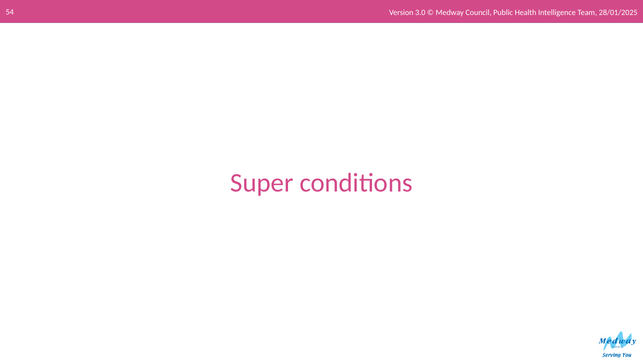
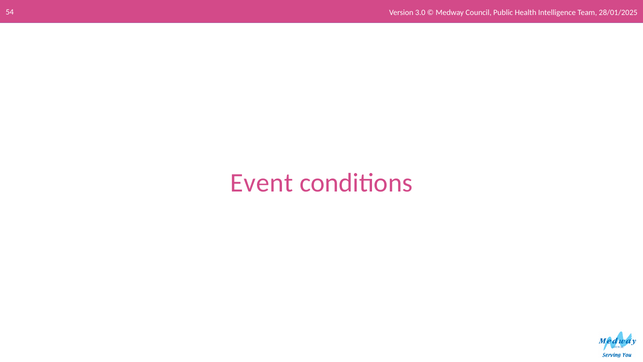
Super: Super -> Event (262, 183)
